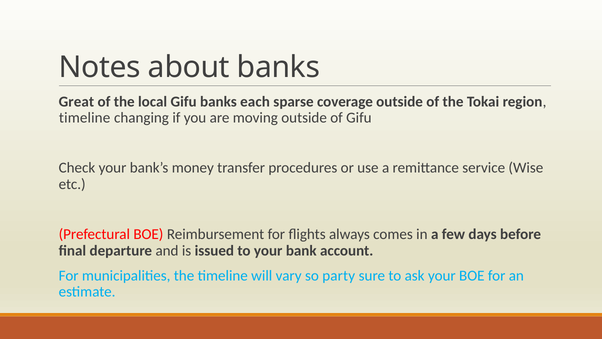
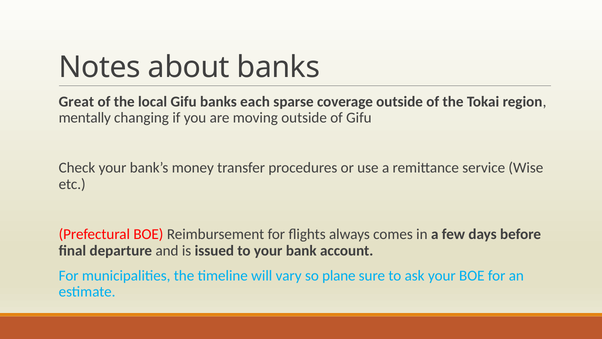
timeline: timeline -> mentally (85, 118)
party: party -> plane (339, 275)
